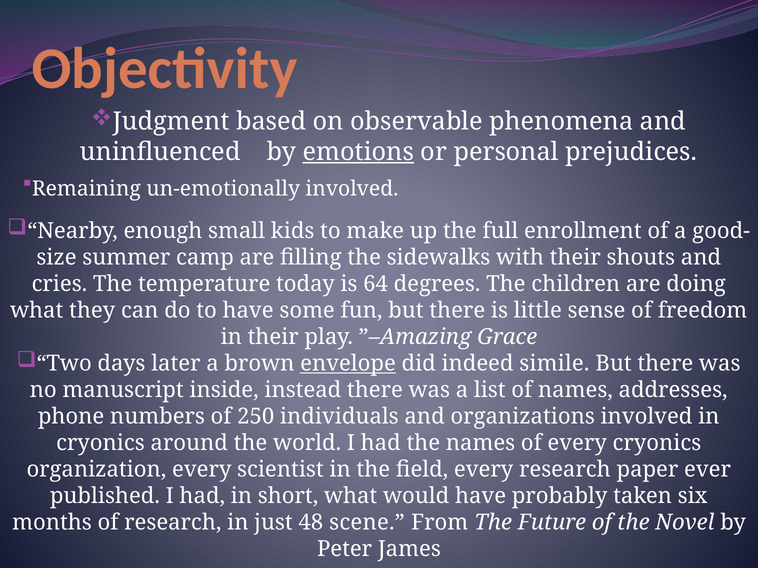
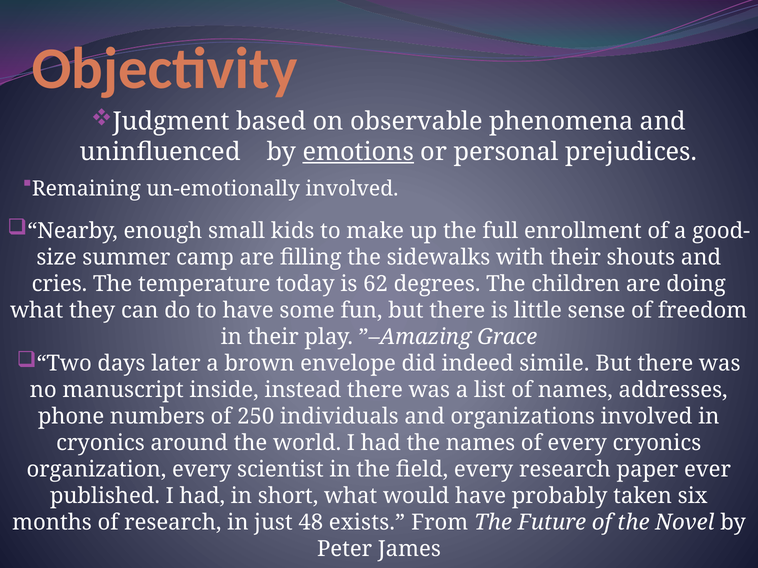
64: 64 -> 62 (376, 284)
envelope underline: present -> none (348, 364)
scene: scene -> exists (367, 523)
